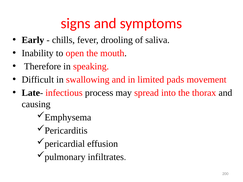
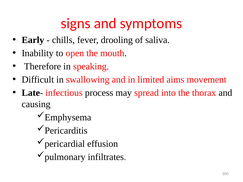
pads: pads -> aims (175, 80)
